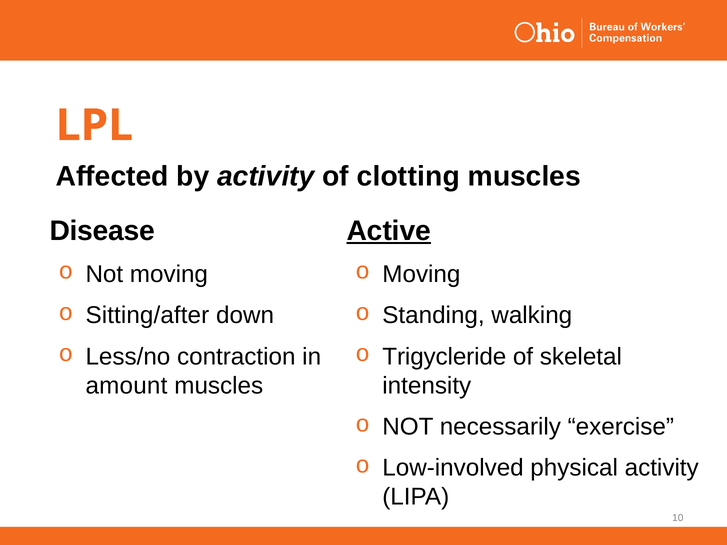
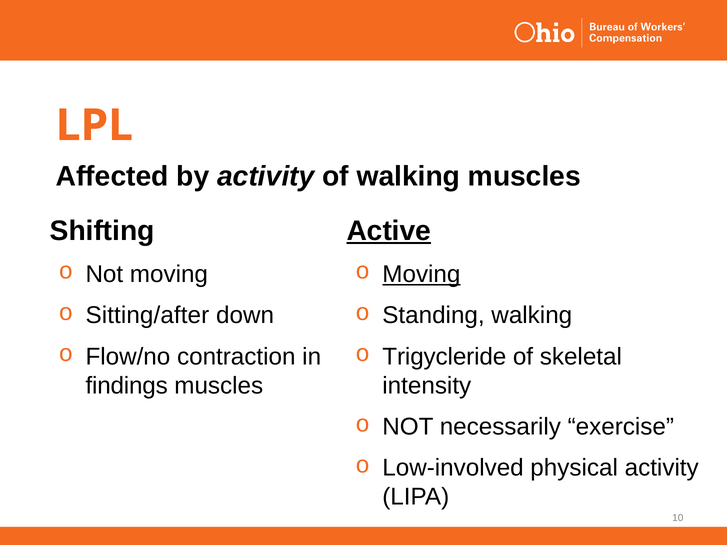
of clotting: clotting -> walking (408, 176)
Disease: Disease -> Shifting (102, 231)
Moving underline: none -> present (421, 274)
Less/no: Less/no -> Flow/no (128, 357)
amount: amount -> findings (127, 386)
